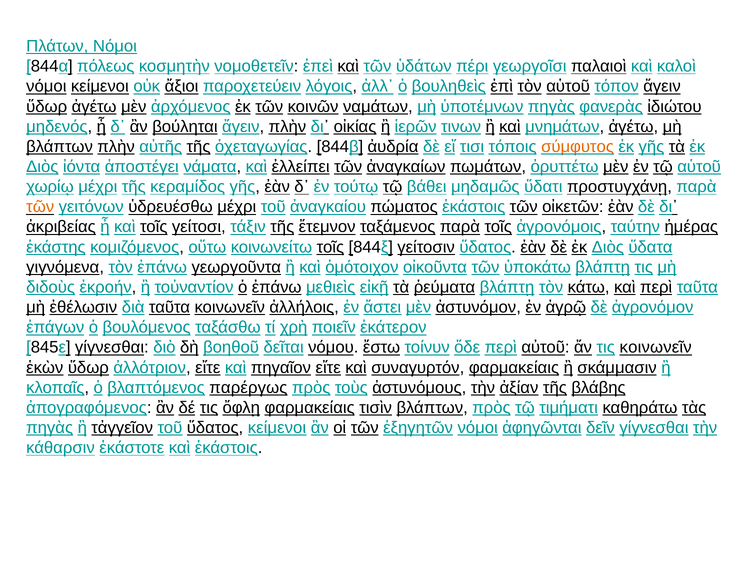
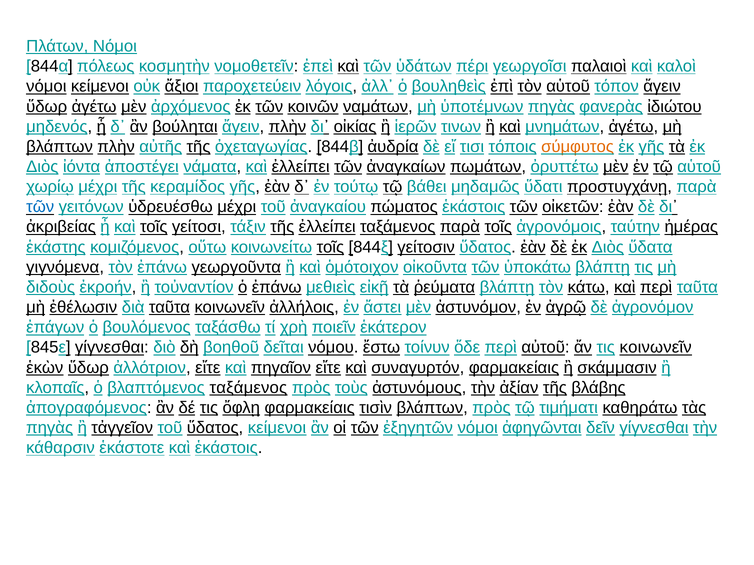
τῶν colour: orange -> blue (40, 207)
τῆς ἔτεμνον: ἔτεμνον -> ἐλλείπει (327, 227)
βλαπτόμενος παρέργως: παρέργως -> ταξάμενος (248, 388)
